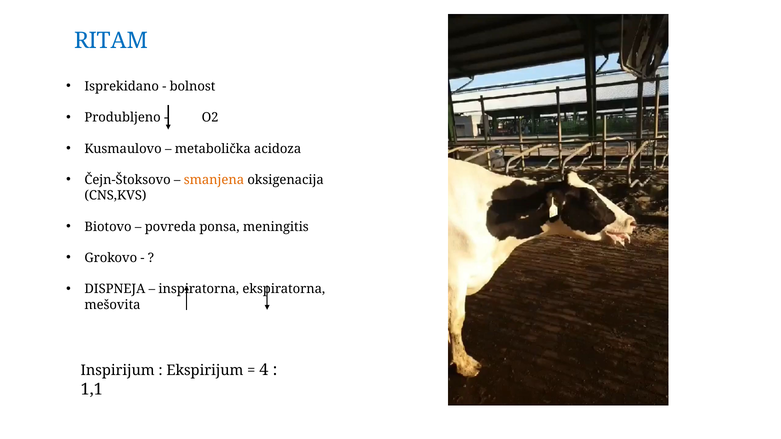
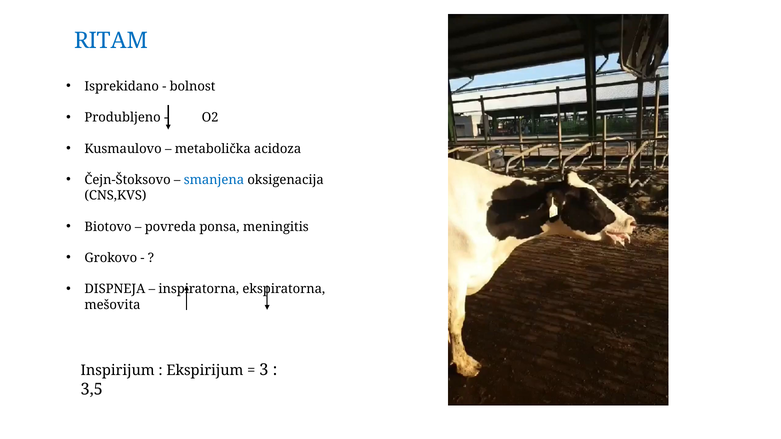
smanjena colour: orange -> blue (214, 180)
4: 4 -> 3 (264, 370)
1,1: 1,1 -> 3,5 (92, 390)
